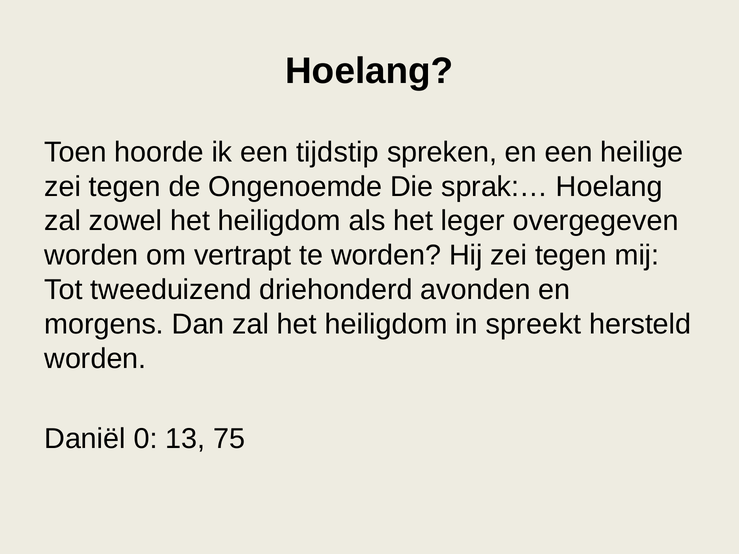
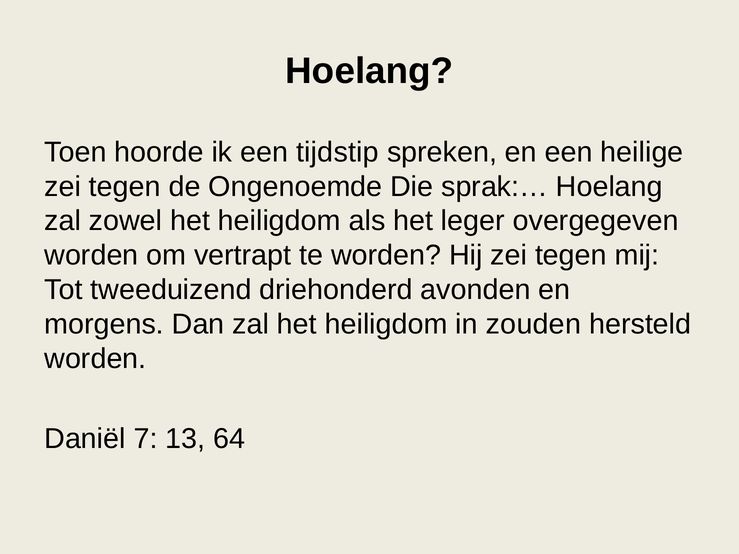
spreekt: spreekt -> zouden (533, 324)
0: 0 -> 7 (146, 439)
75: 75 -> 64 (229, 439)
